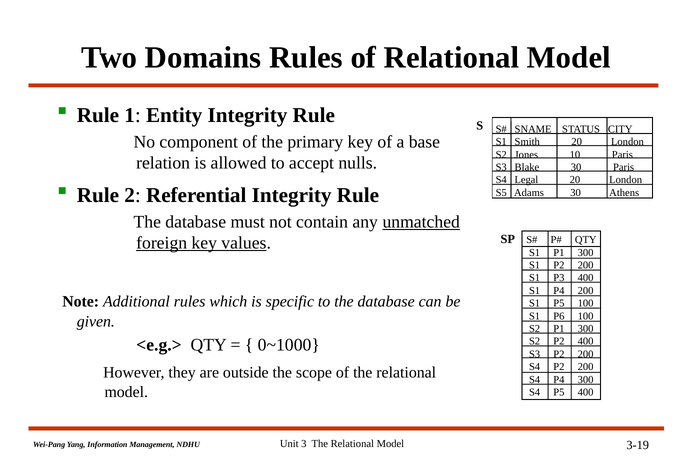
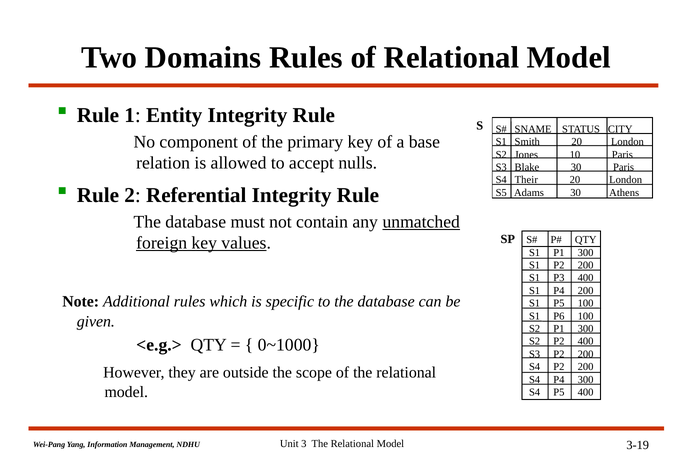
Legal: Legal -> Their (526, 180)
